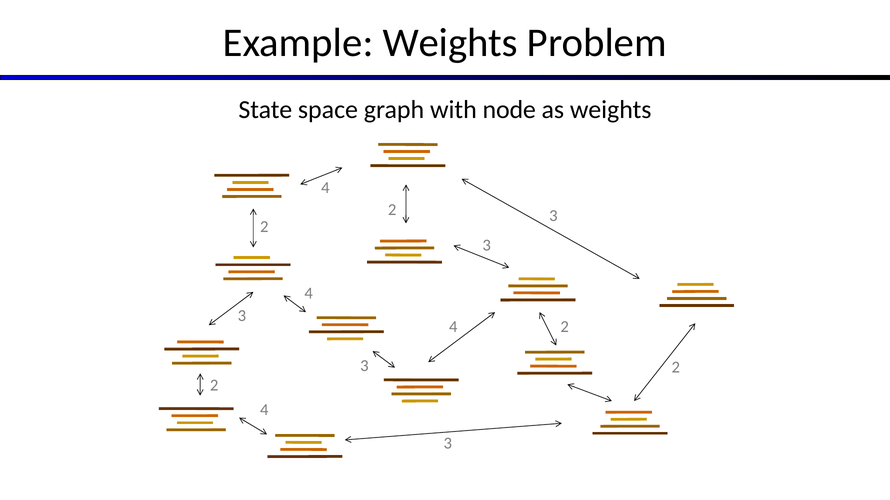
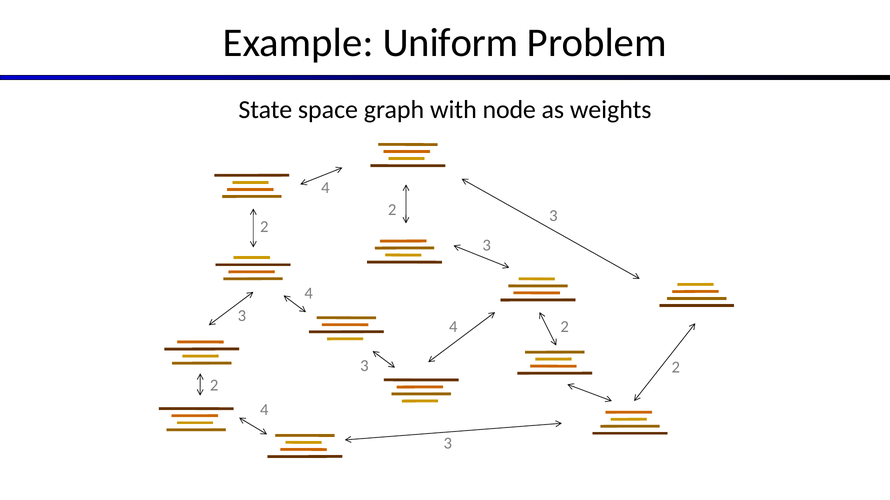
Example Weights: Weights -> Uniform (450, 43)
